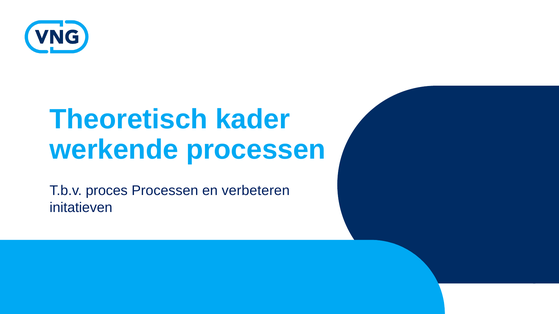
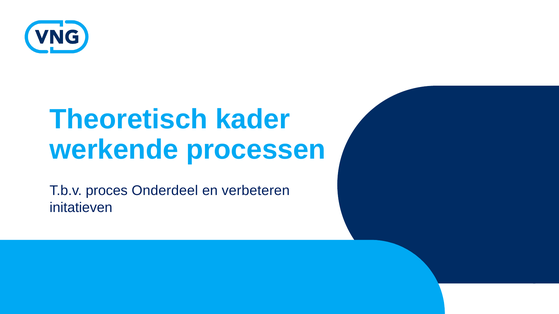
proces Processen: Processen -> Onderdeel (165, 191)
